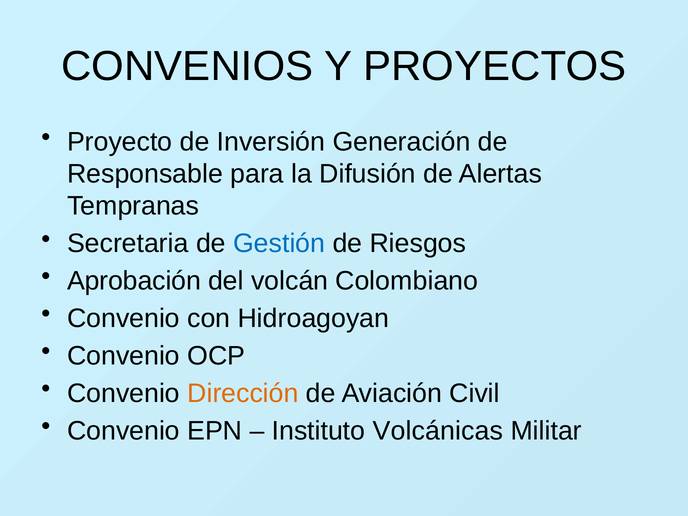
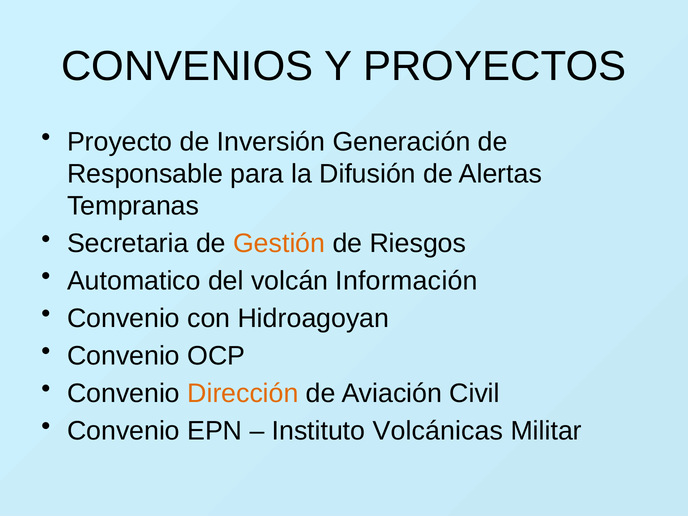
Gestión colour: blue -> orange (279, 244)
Aprobación: Aprobación -> Automatico (134, 281)
Colombiano: Colombiano -> Información (407, 281)
